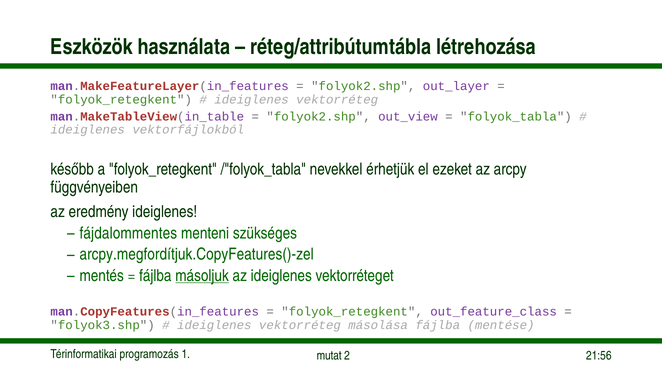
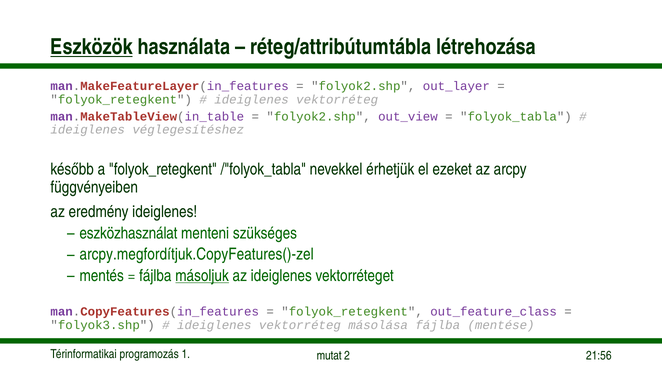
Eszközök underline: none -> present (92, 47)
vektorfájlokból: vektorfájlokból -> véglegesítéshez (188, 130)
fájdalommentes: fájdalommentes -> eszközhasználat (128, 233)
